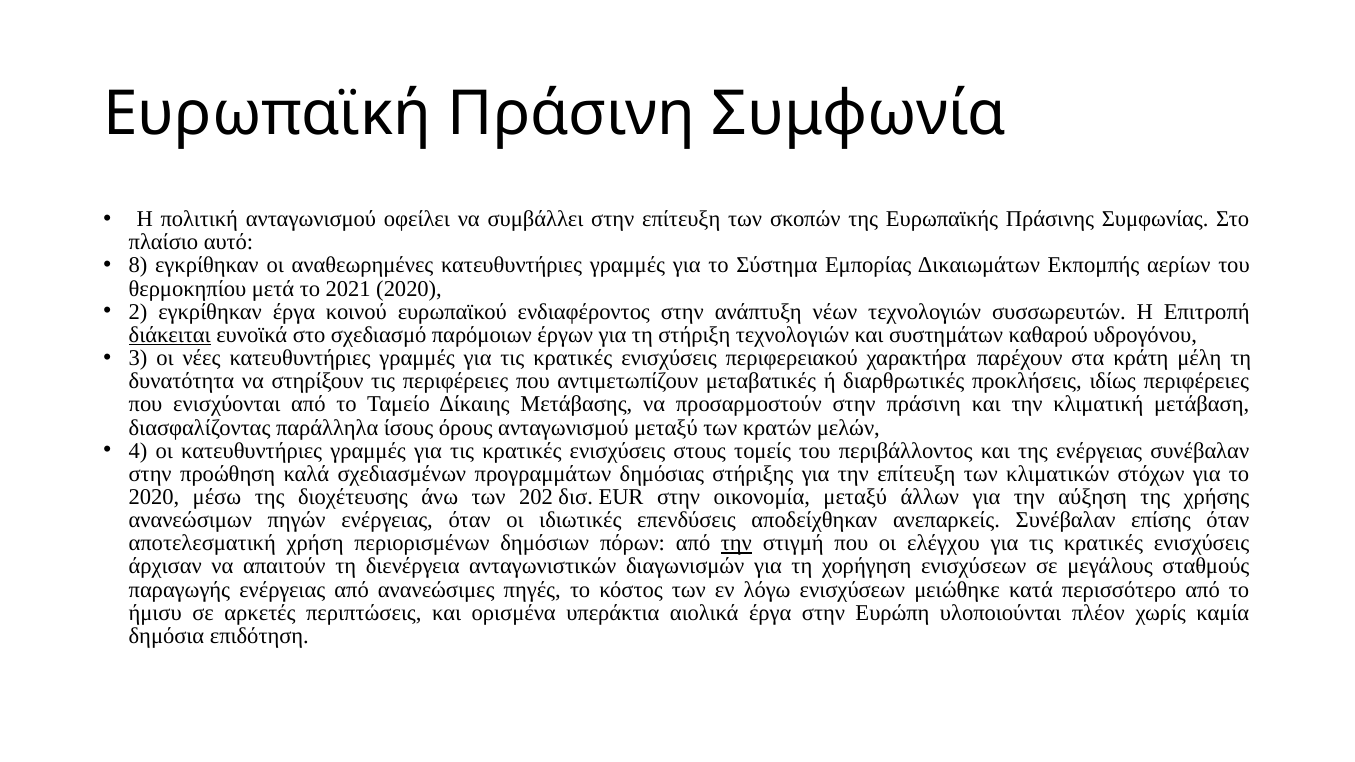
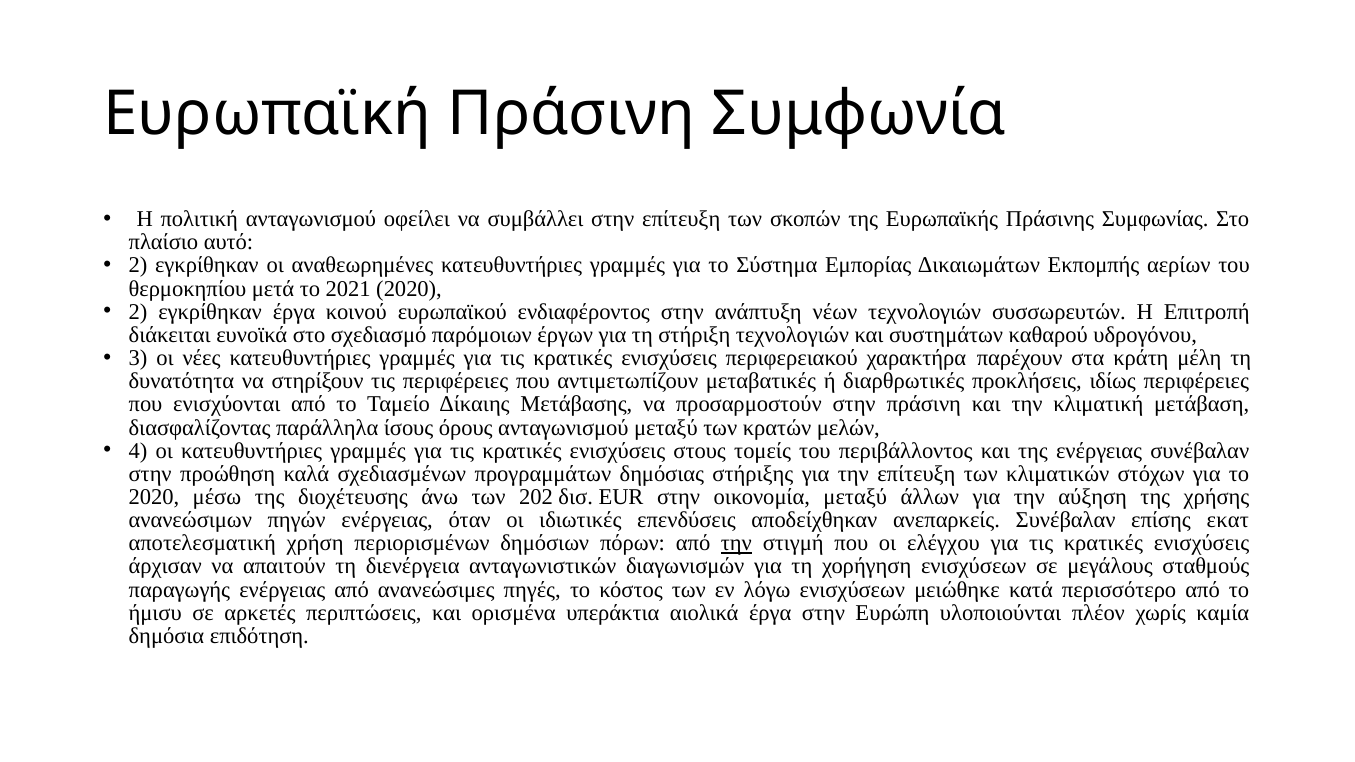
8: 8 -> 2 (138, 265)
διάκειται underline: present -> none (170, 335)
επίσης όταν: όταν -> εκατ (1228, 520)
